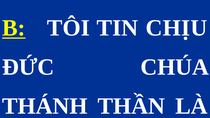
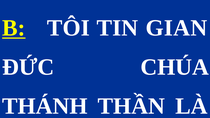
CHỊU: CHỊU -> GIAN (176, 28)
